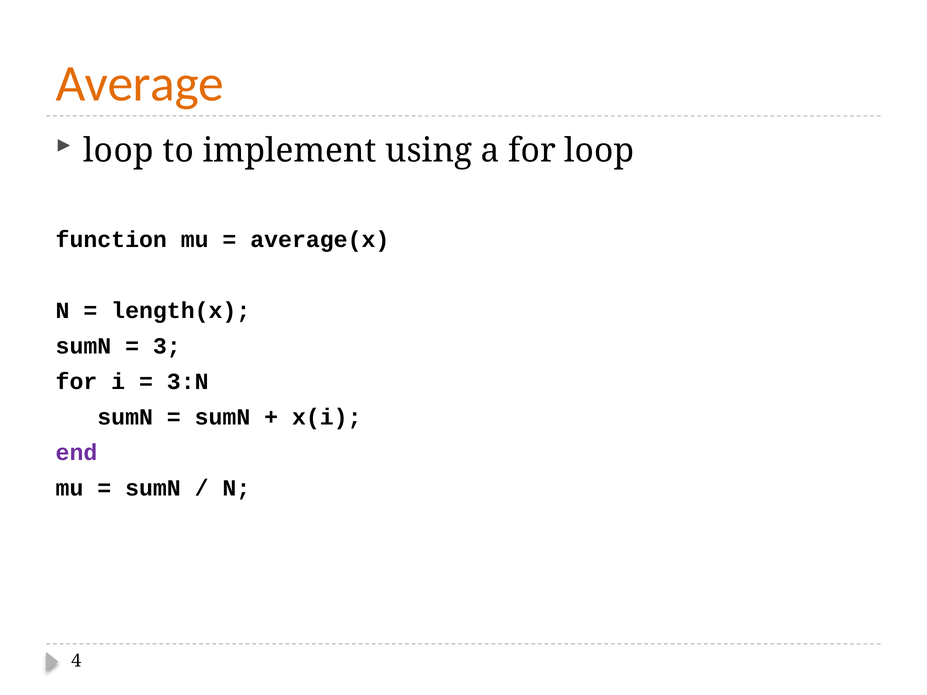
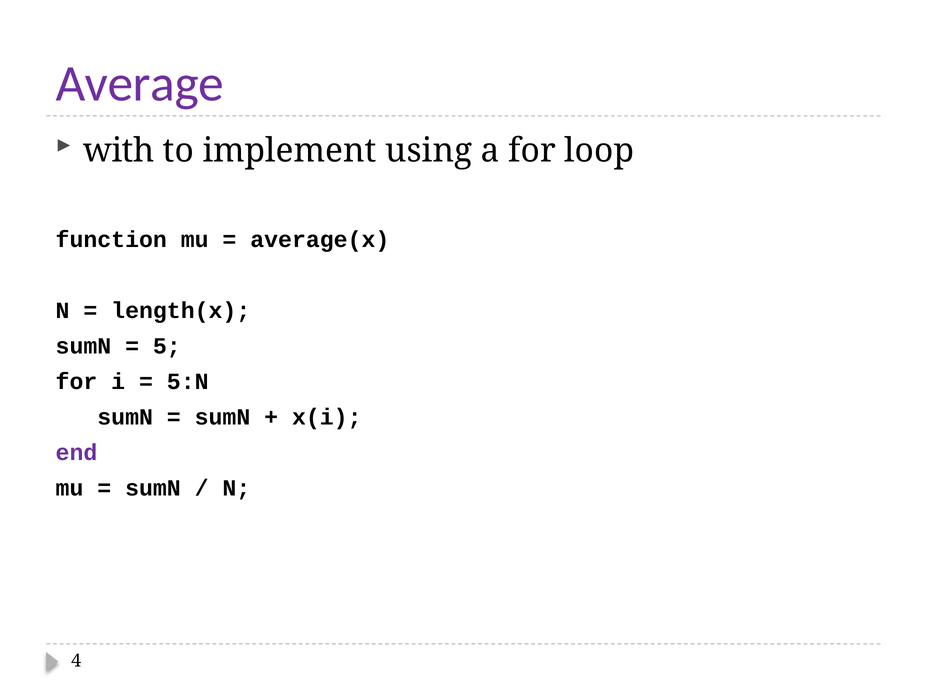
Average colour: orange -> purple (140, 84)
loop: loop -> with (119, 151)
3: 3 -> 5 (167, 346)
3:N: 3:N -> 5:N (188, 382)
